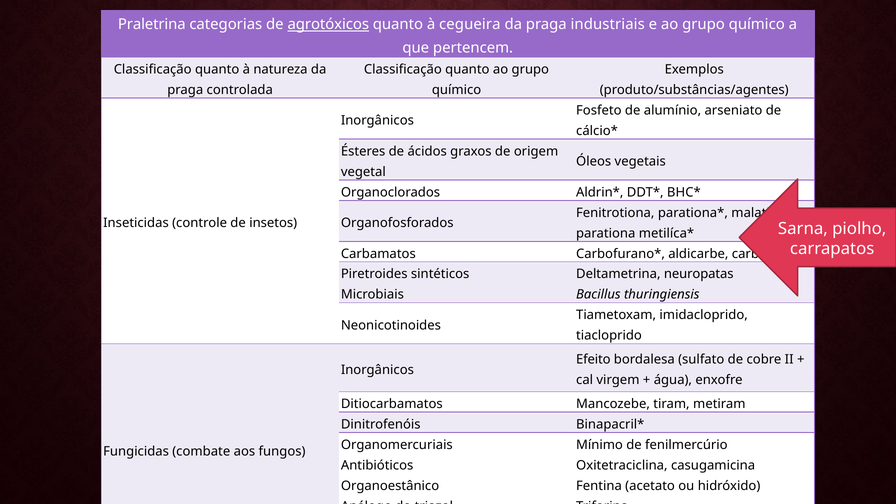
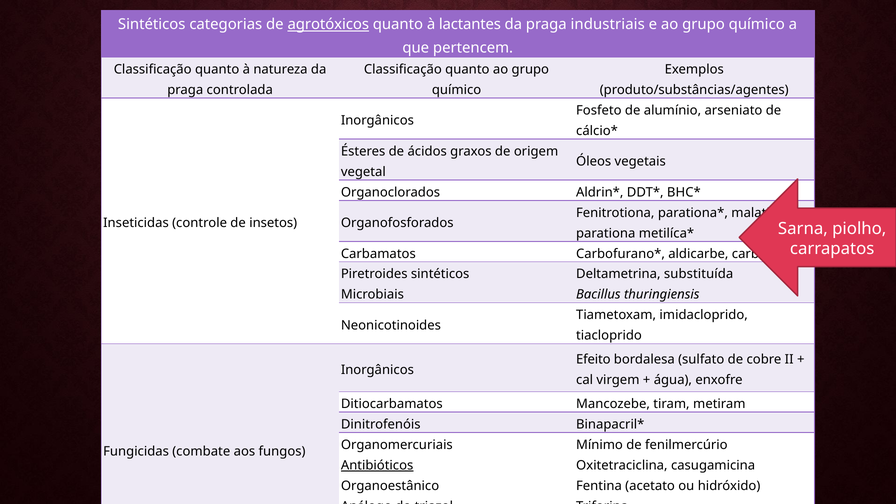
Praletrina: Praletrina -> Sintéticos (152, 25)
cegueira: cegueira -> lactantes (470, 25)
neuropatas: neuropatas -> substituída (699, 274)
Antibióticos underline: none -> present (377, 465)
